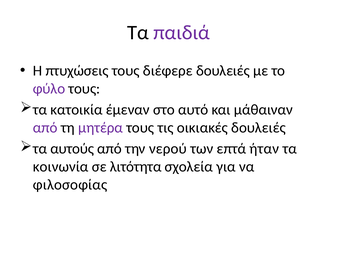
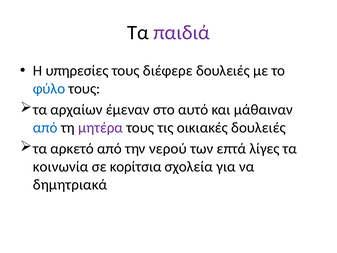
πτυχώσεις: πτυχώσεις -> υπηρεσίες (77, 71)
φύλο colour: purple -> blue (49, 89)
κατοικία: κατοικία -> αρχαίων (76, 110)
από colour: purple -> blue (45, 128)
αυτούς: αυτούς -> αρκετό (72, 149)
ήταν: ήταν -> λίγες (264, 149)
λιτότητα: λιτότητα -> κορίτσια (136, 167)
φιλοσοφίας: φιλοσοφίας -> δημητριακά (70, 185)
